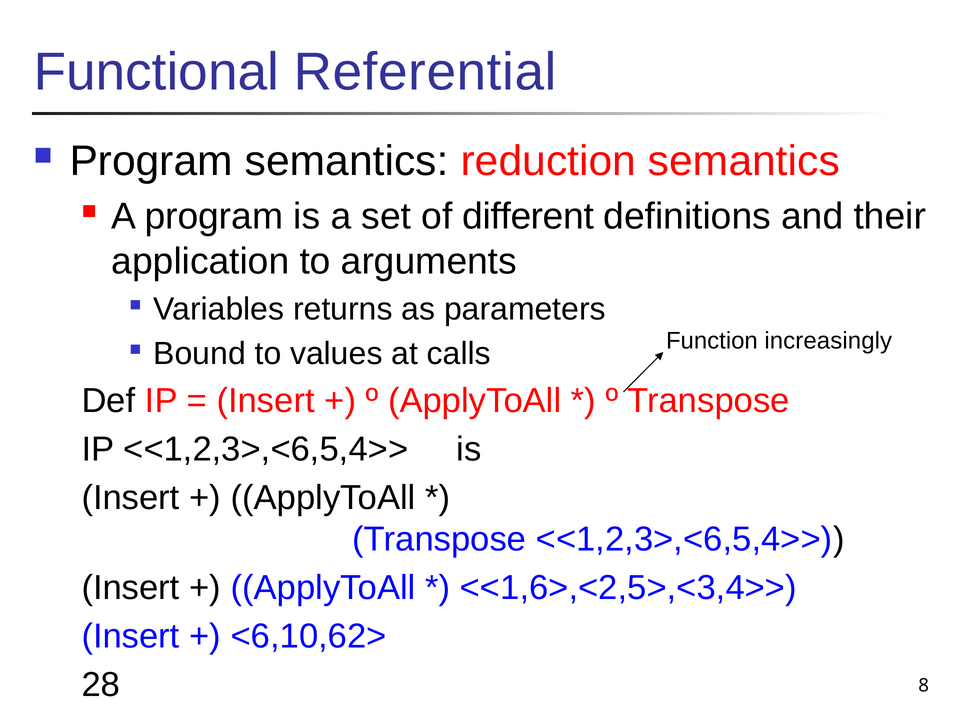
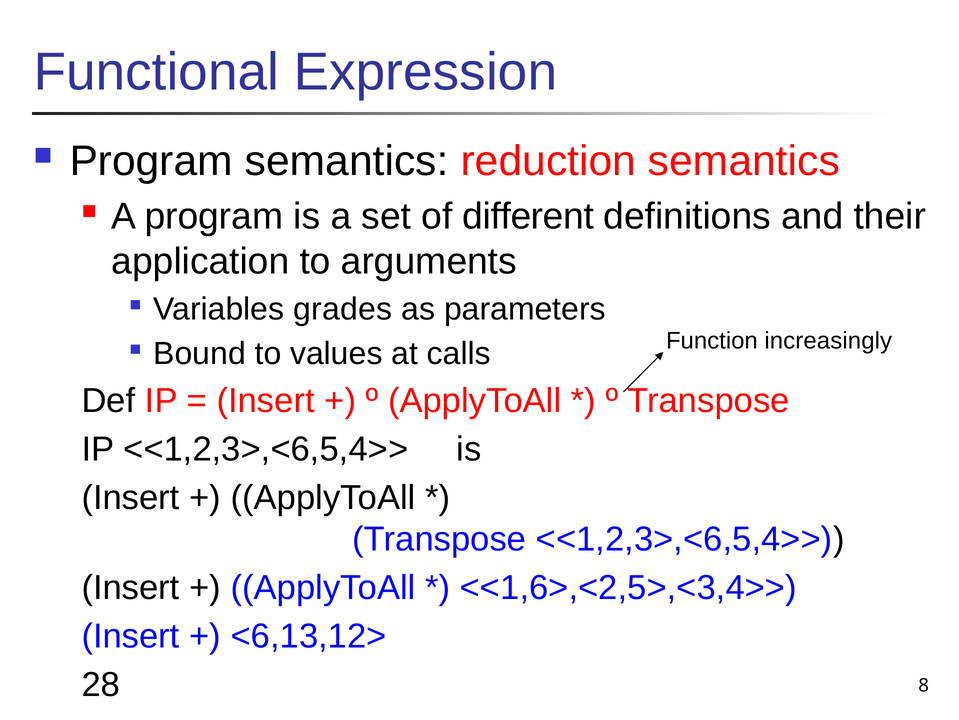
Referential: Referential -> Expression (425, 72)
returns: returns -> grades (343, 309)
<6,10,62>: <6,10,62> -> <6,13,12> (309, 636)
